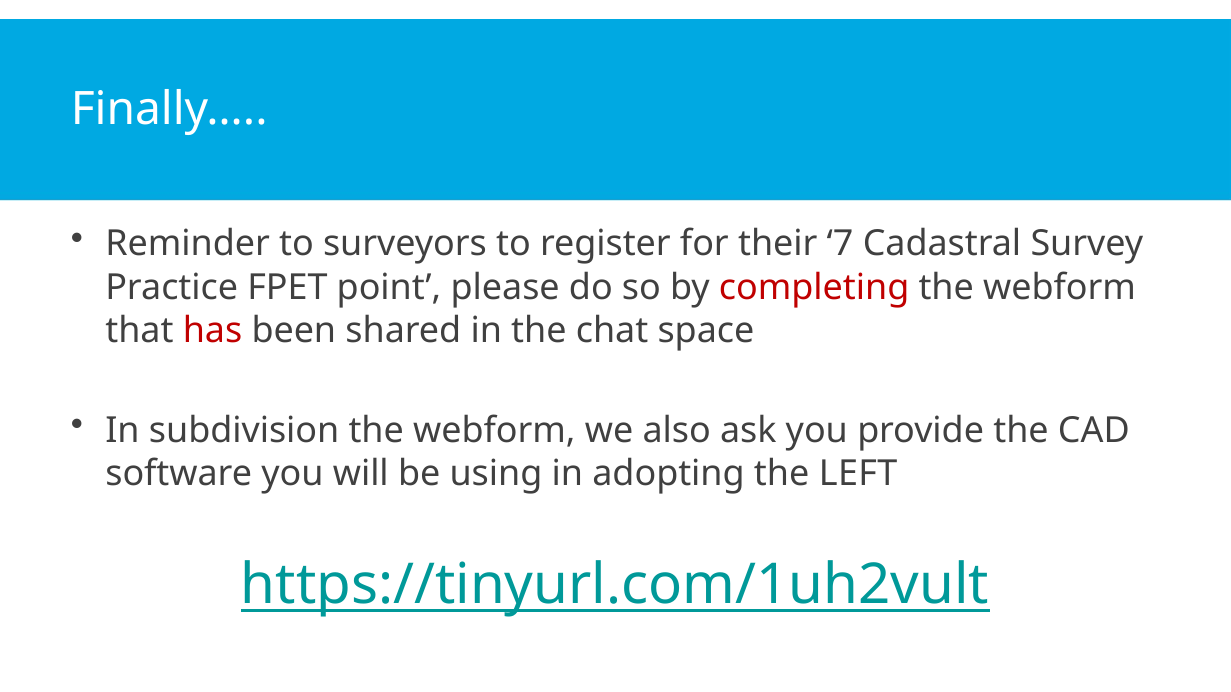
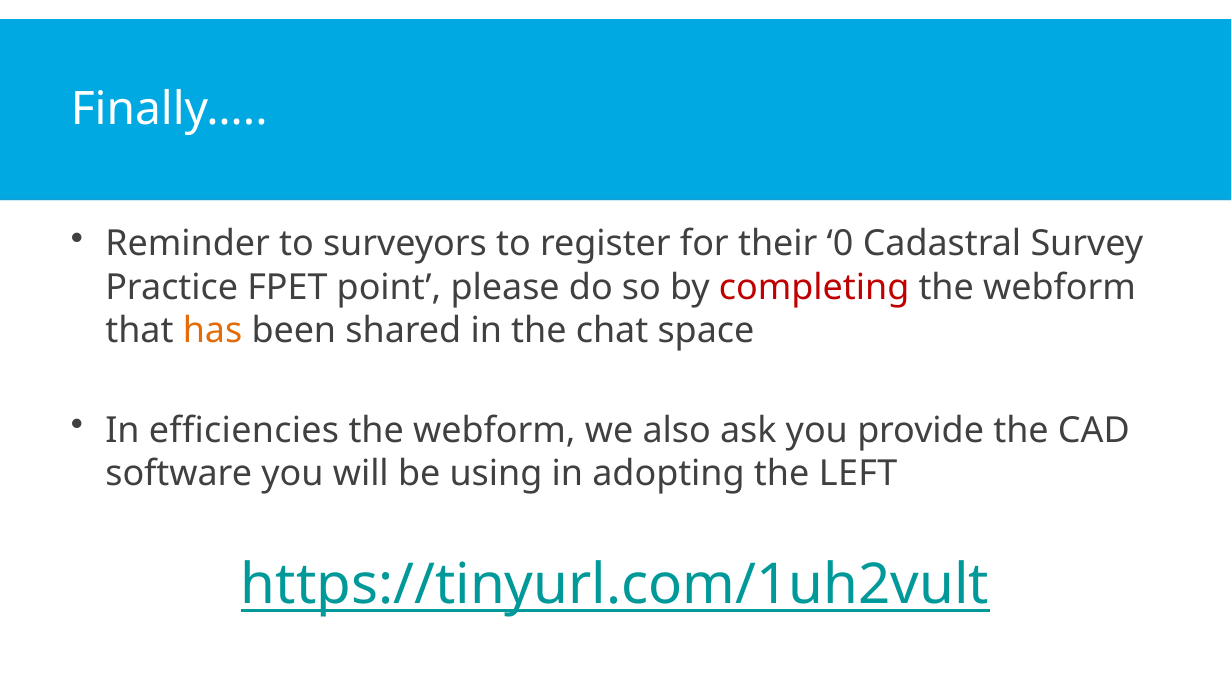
7: 7 -> 0 (840, 244)
has colour: red -> orange (213, 330)
subdivision: subdivision -> efficiencies (244, 431)
